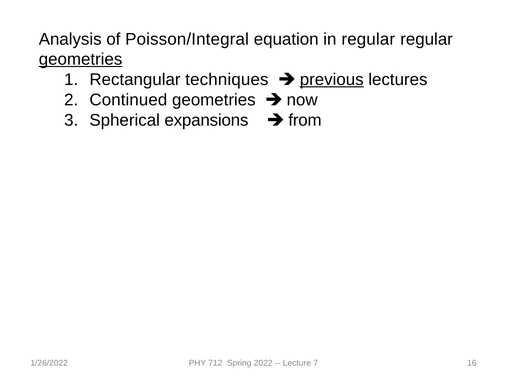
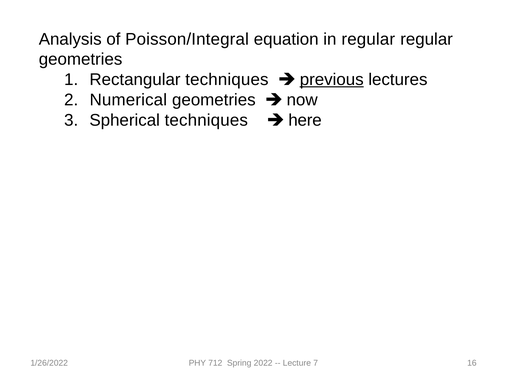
geometries underline: present -> none (81, 59)
Continued: Continued -> Numerical (128, 100)
Spherical expansions: expansions -> techniques (206, 120)
from: from -> here (305, 120)
